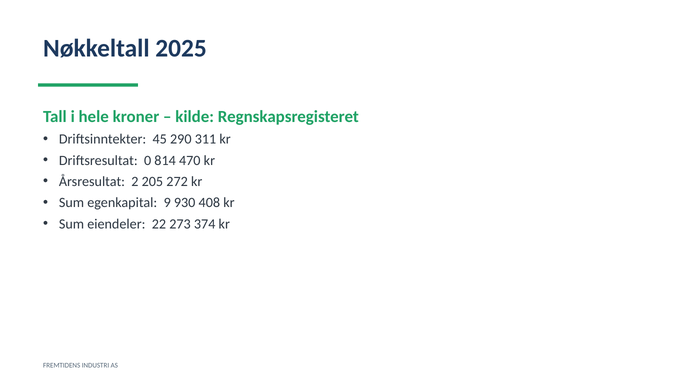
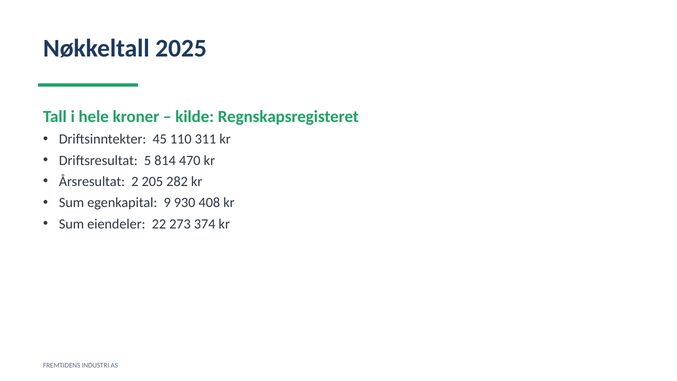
290: 290 -> 110 (181, 139)
0: 0 -> 5 (148, 160)
272: 272 -> 282 (177, 182)
